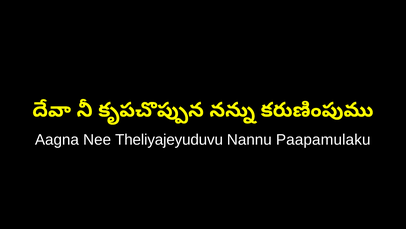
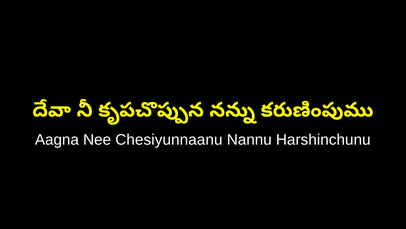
Theliyajeyuduvu: Theliyajeyuduvu -> Chesiyunnaanu (169, 140)
Paapamulaku: Paapamulaku -> Harshinchunu (323, 140)
